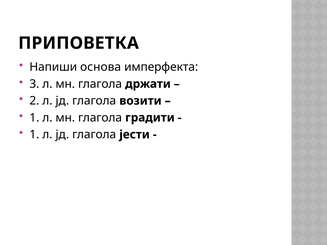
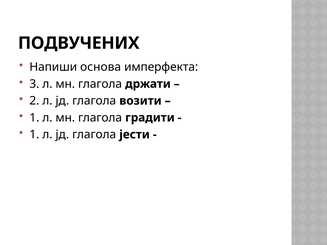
ПРИПОВЕТКА: ПРИПОВЕТКА -> ПОДВУЧЕНИХ (79, 43)
